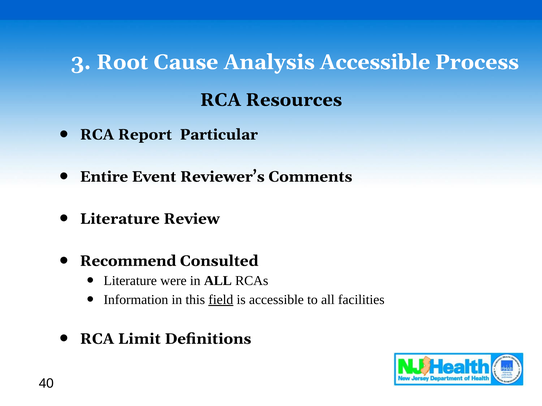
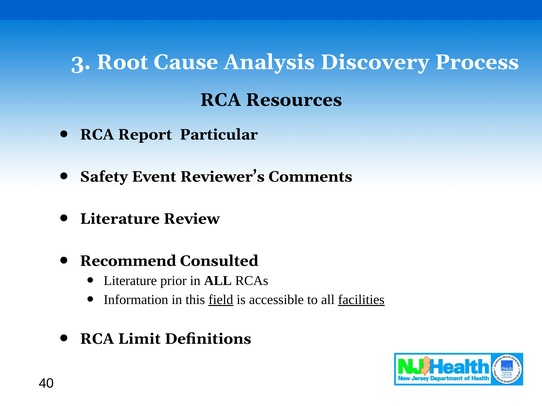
Analysis Accessible: Accessible -> Discovery (375, 62)
Entire: Entire -> Safety (104, 177)
were: were -> prior (173, 281)
facilities underline: none -> present (361, 300)
